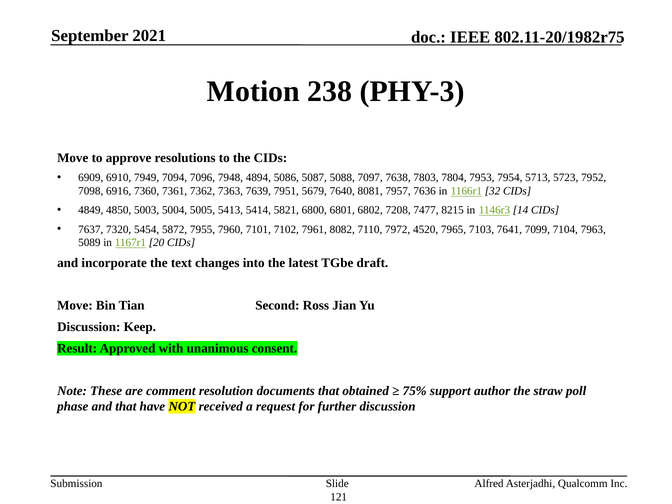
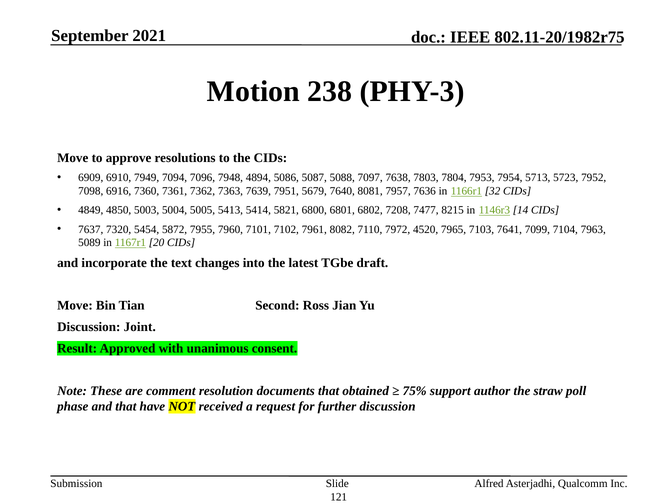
Keep: Keep -> Joint (140, 327)
